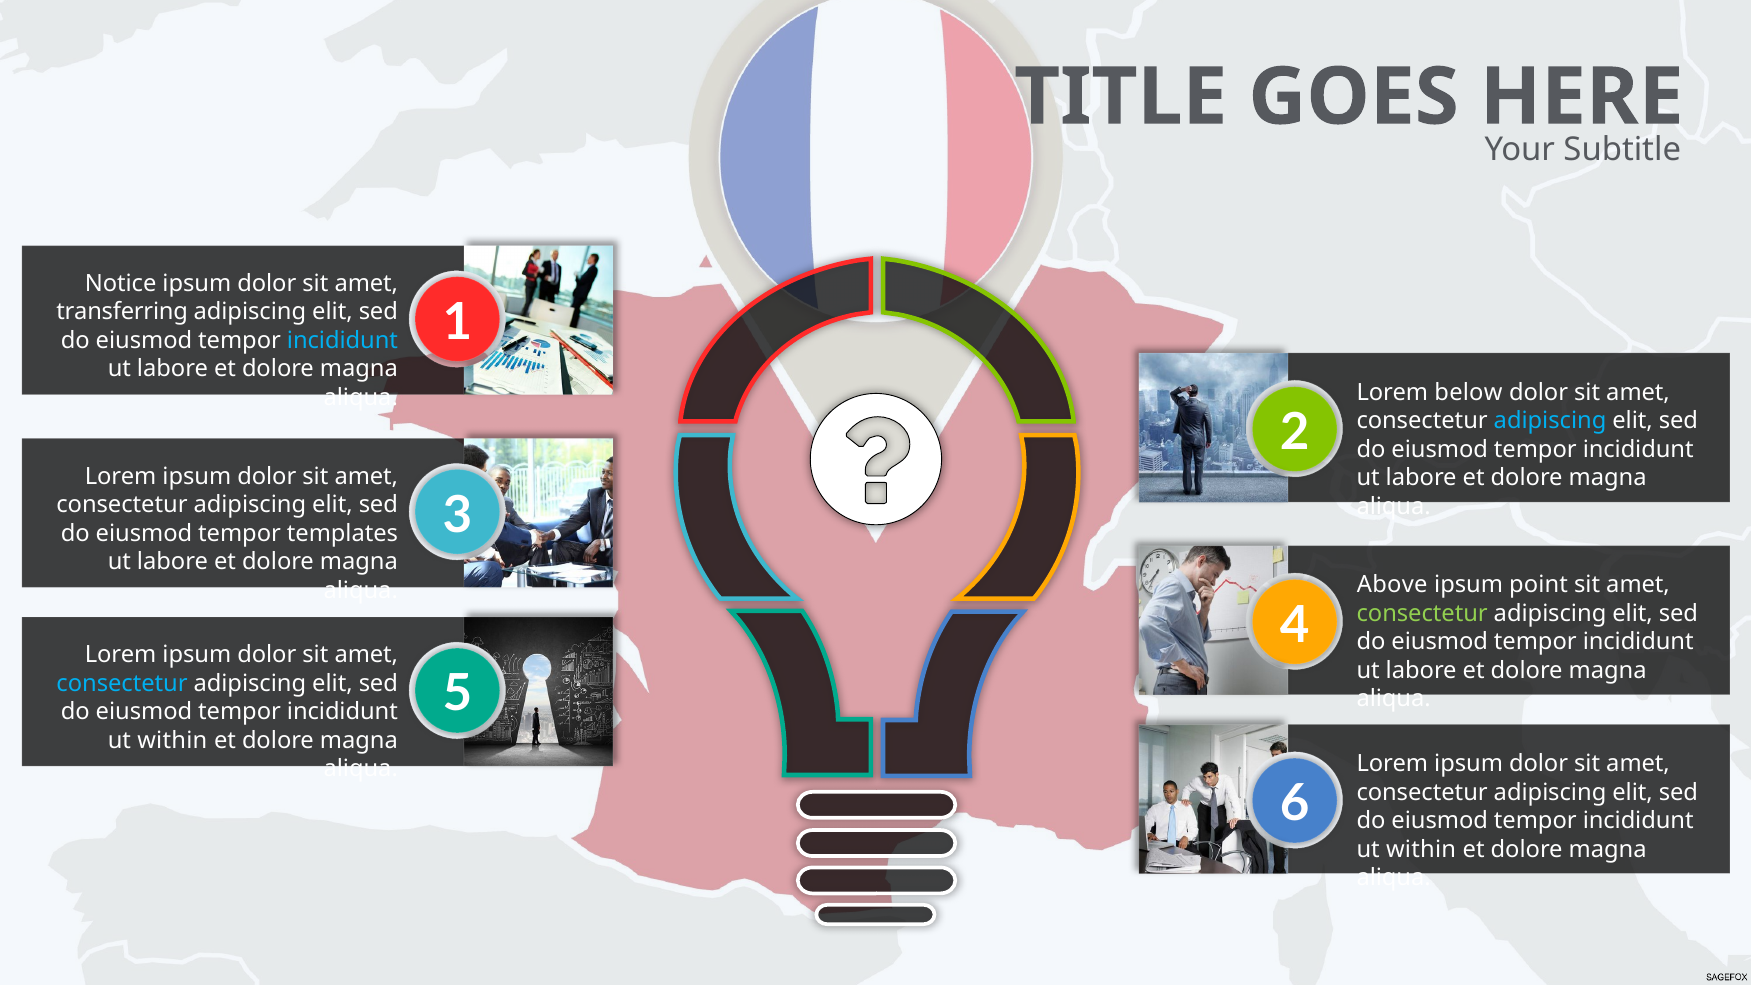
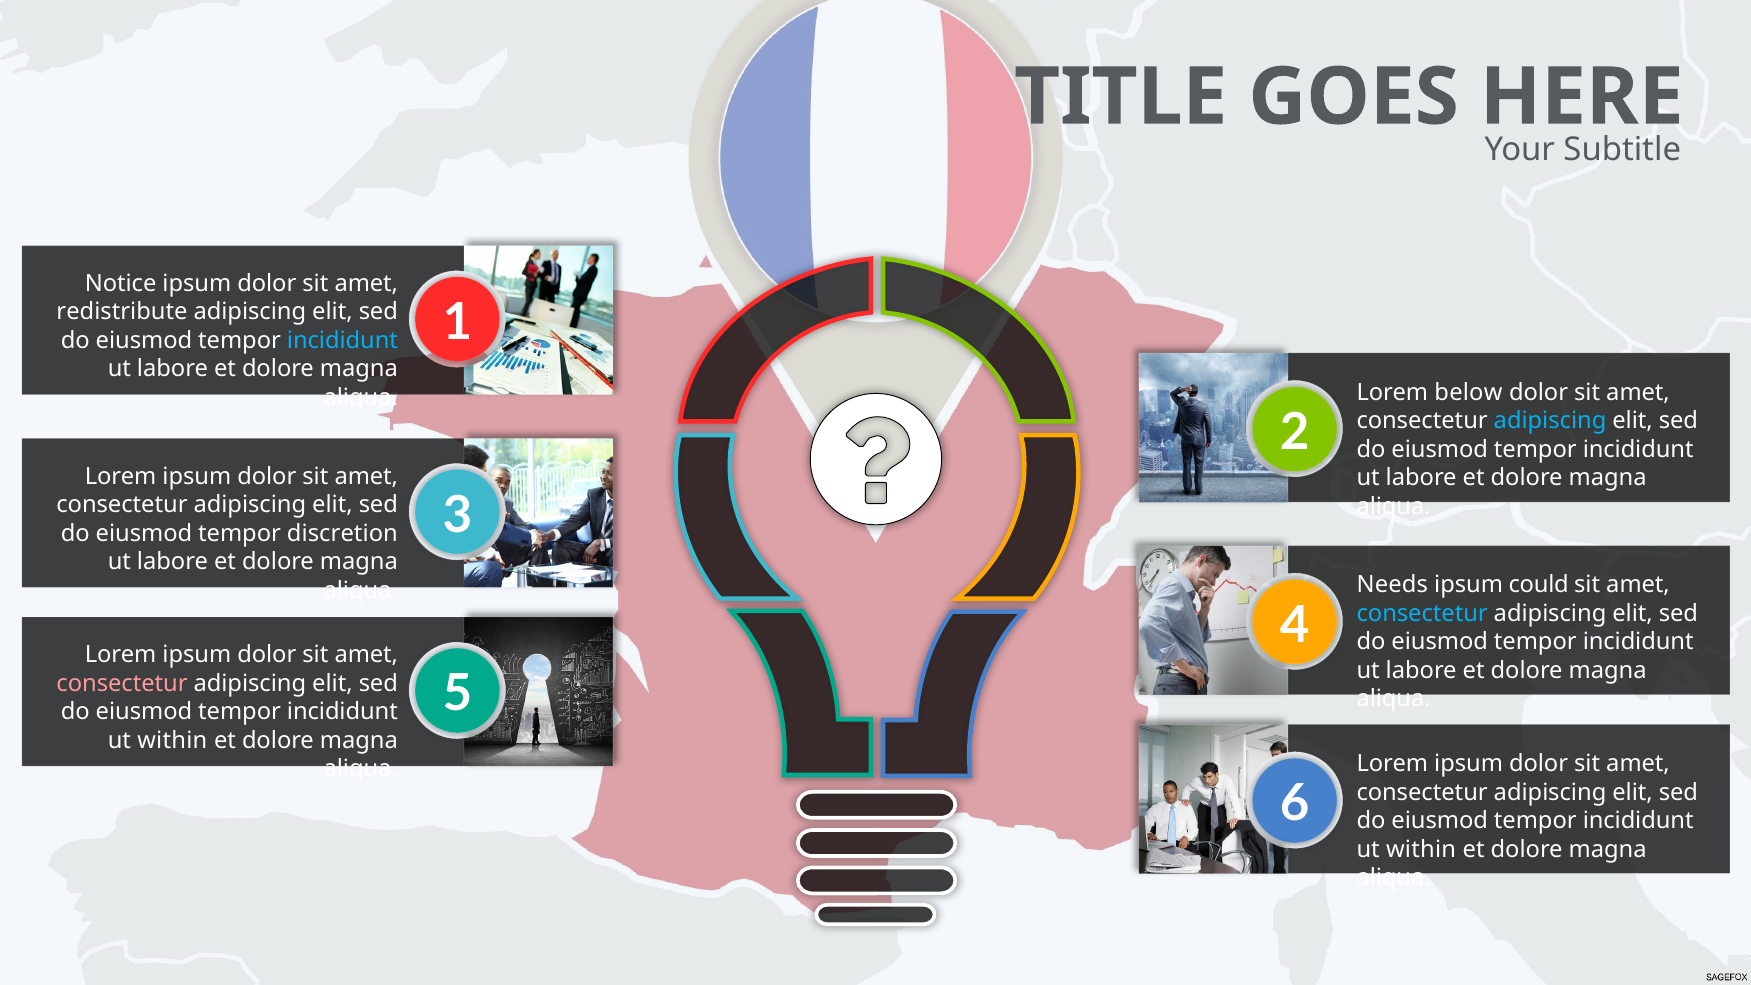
transferring: transferring -> redistribute (122, 312)
templates: templates -> discretion (342, 533)
Above: Above -> Needs (1392, 585)
point: point -> could (1539, 585)
consectetur colour: light green -> light blue (1422, 613)
consectetur colour: light blue -> pink (122, 684)
